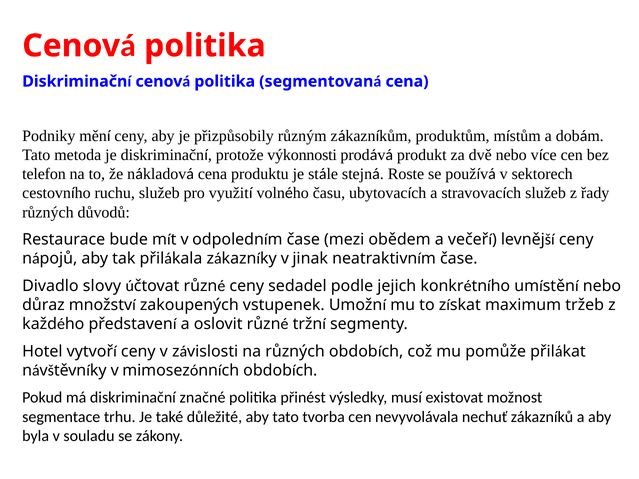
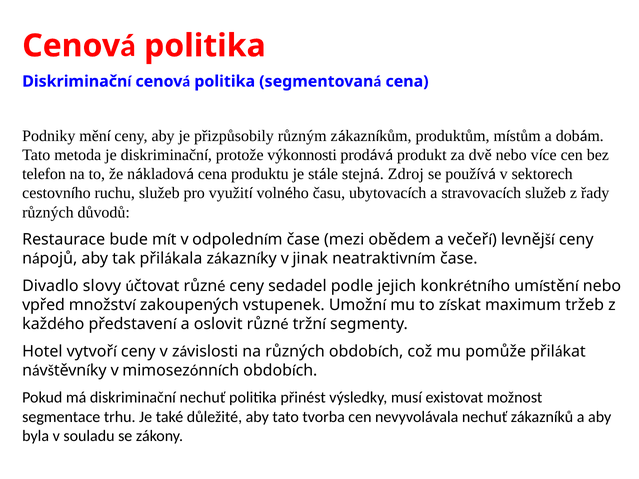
Roste: Roste -> Zdroj (406, 174)
důraz: důraz -> vpřed (43, 305)
diskriminační značné: značné -> nechuť (202, 398)
